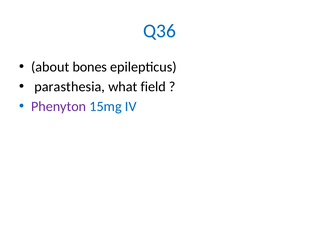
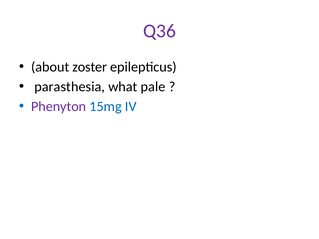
Q36 colour: blue -> purple (159, 31)
bones: bones -> zoster (90, 67)
field: field -> pale (153, 87)
